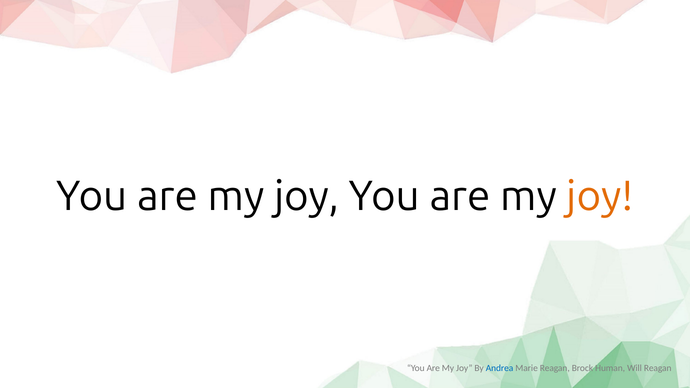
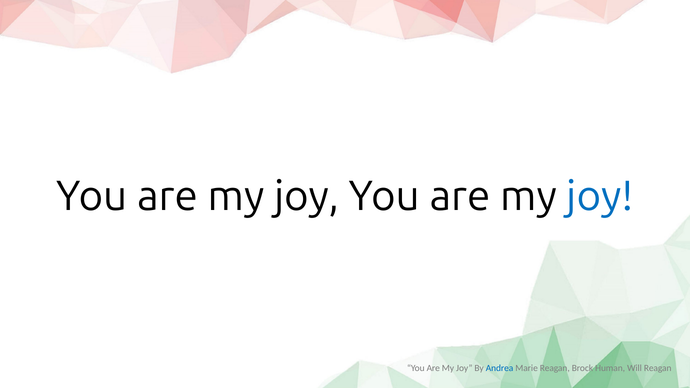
joy colour: orange -> blue (600, 197)
